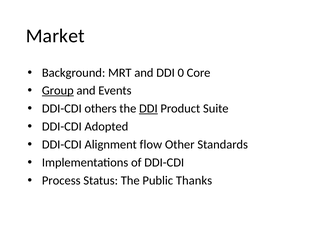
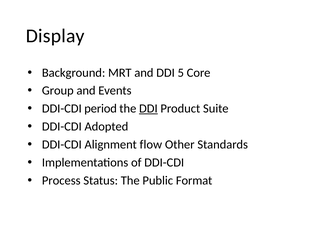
Market: Market -> Display (55, 36)
0: 0 -> 5 (181, 73)
Group underline: present -> none (58, 91)
others: others -> period (101, 109)
Thanks: Thanks -> Format (194, 181)
